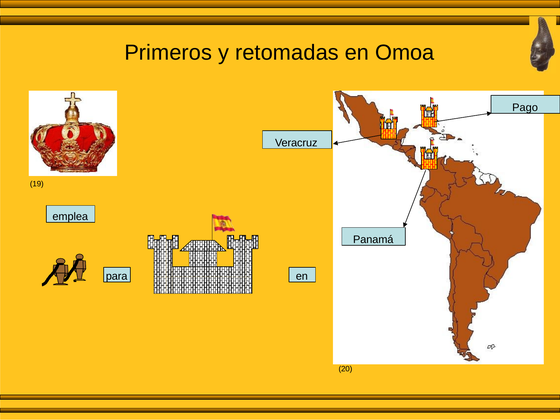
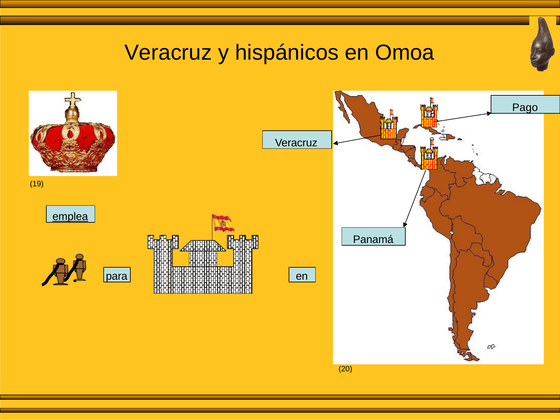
Primeros: Primeros -> Veracruz (168, 53)
retomadas: retomadas -> hispánicos (287, 53)
emplea underline: none -> present (70, 217)
